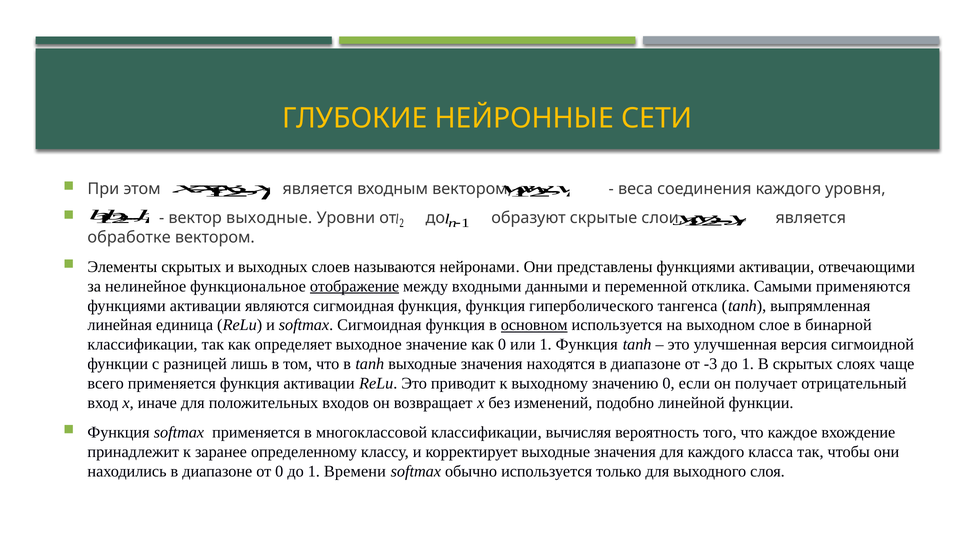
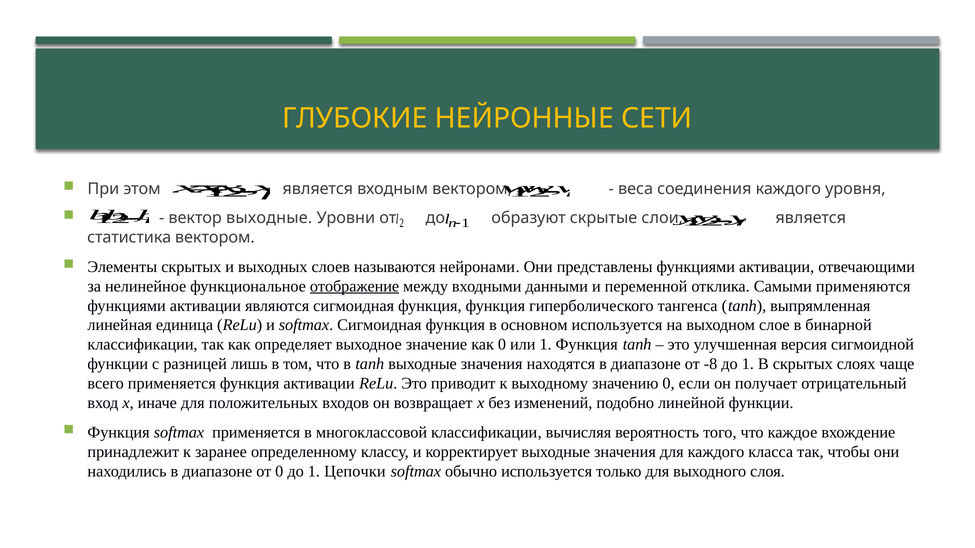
обработке: обработке -> статистика (129, 238)
основном underline: present -> none (534, 325)
-3: -3 -> -8 (711, 364)
Времени: Времени -> Цепочки (355, 472)
